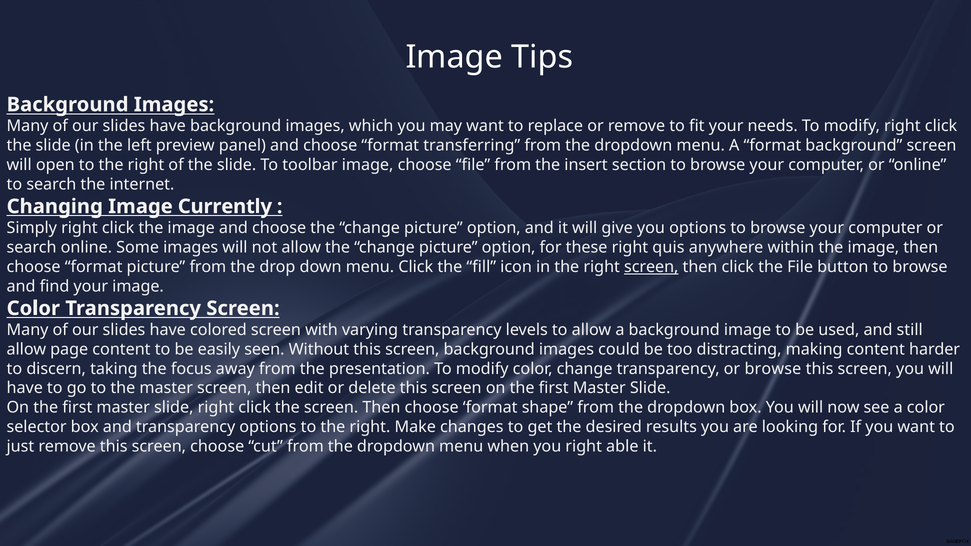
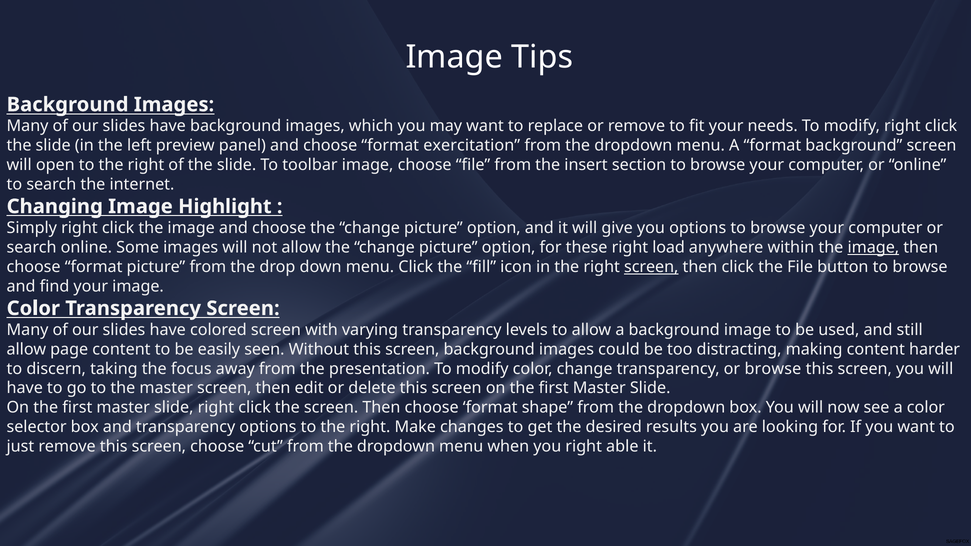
transferring: transferring -> exercitation (472, 146)
Currently: Currently -> Highlight (225, 207)
quis: quis -> load (669, 248)
image underline: none -> present (873, 248)
